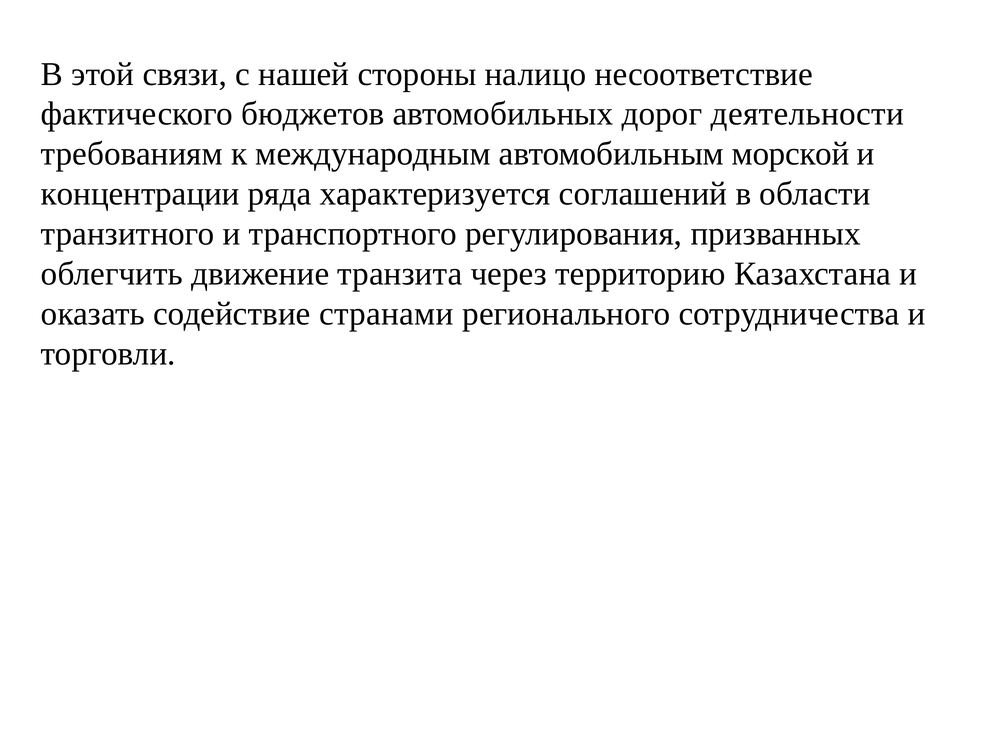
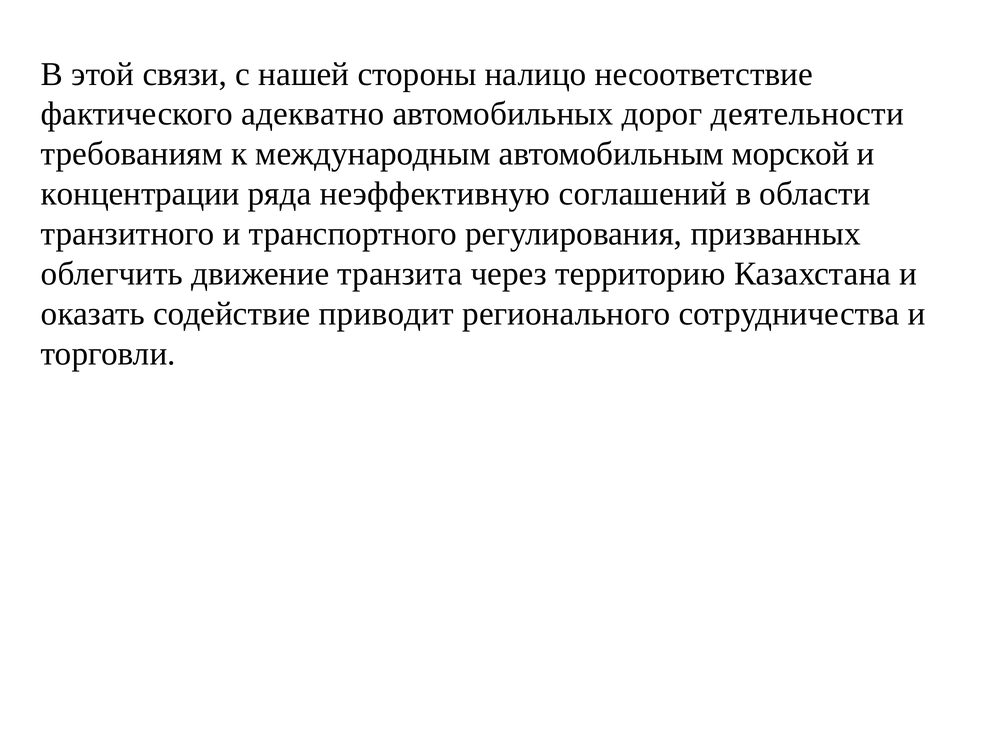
бюджетов: бюджетов -> адекватно (313, 114)
характеризуется: характеризуется -> неэффективную (435, 194)
странами: странами -> приводит (386, 313)
